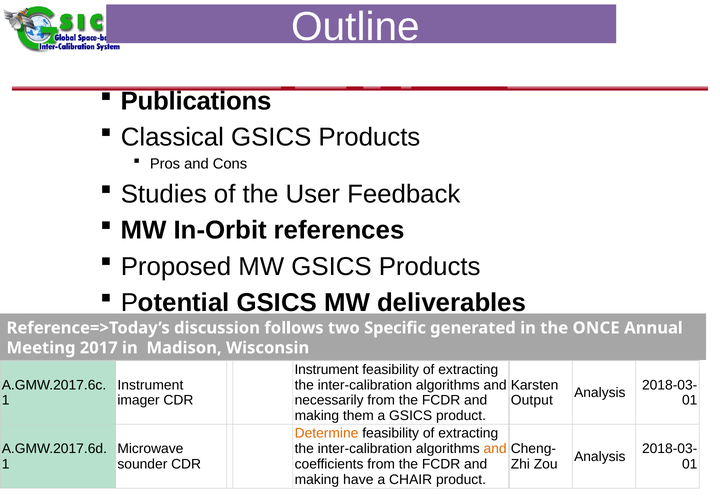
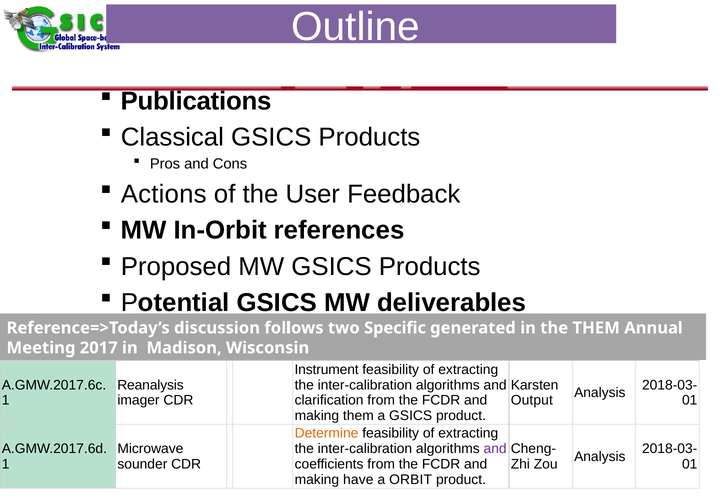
Studies: Studies -> Actions (164, 194)
the ONCE: ONCE -> THEM (596, 328)
Instrument: Instrument -> Reanalysis (150, 385)
necessarily: necessarily -> clarification (329, 401)
and colour: orange -> purple (495, 449)
CHAIR: CHAIR -> ORBIT (411, 480)
